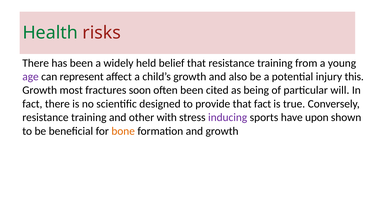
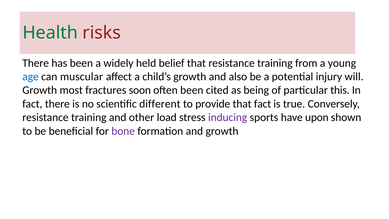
age colour: purple -> blue (31, 77)
represent: represent -> muscular (82, 77)
this: this -> will (354, 77)
will: will -> this (340, 90)
designed: designed -> different (160, 104)
with: with -> load (167, 117)
bone colour: orange -> purple (123, 131)
